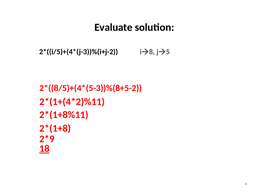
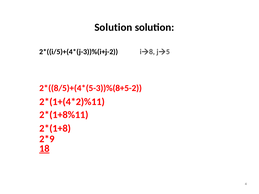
Evaluate: Evaluate -> Solution (113, 27)
